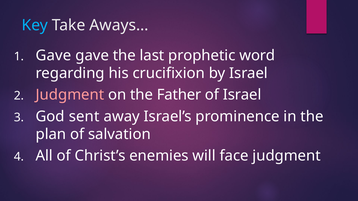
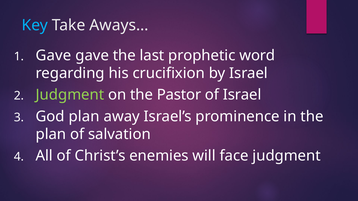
Judgment colour: pink -> light green (70, 95)
Father: Father -> Pastor (179, 95)
God sent: sent -> plan (84, 117)
